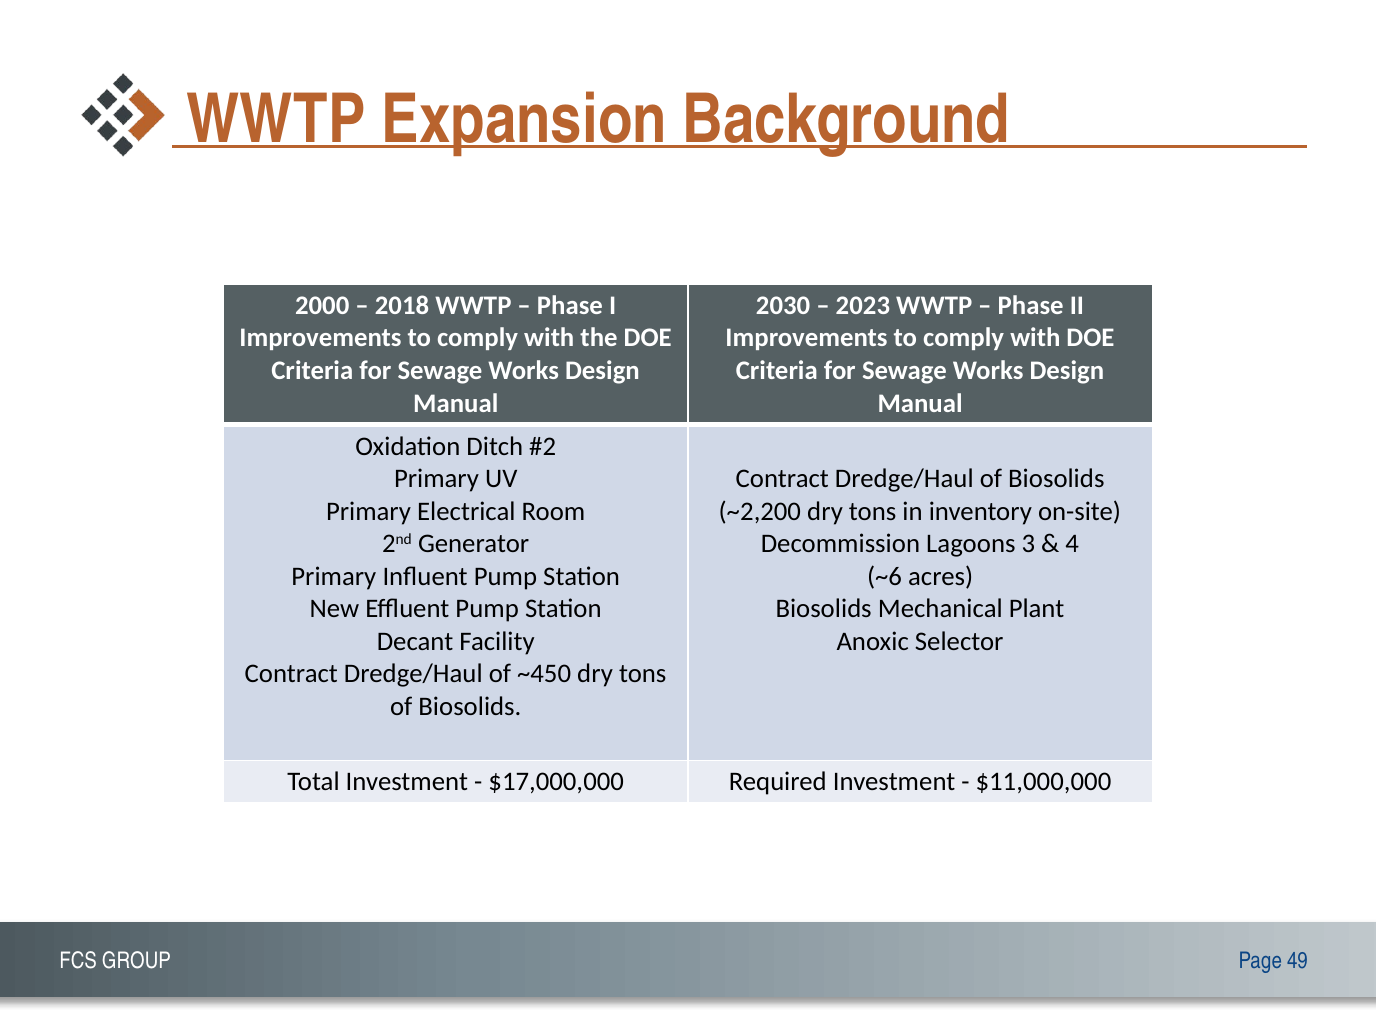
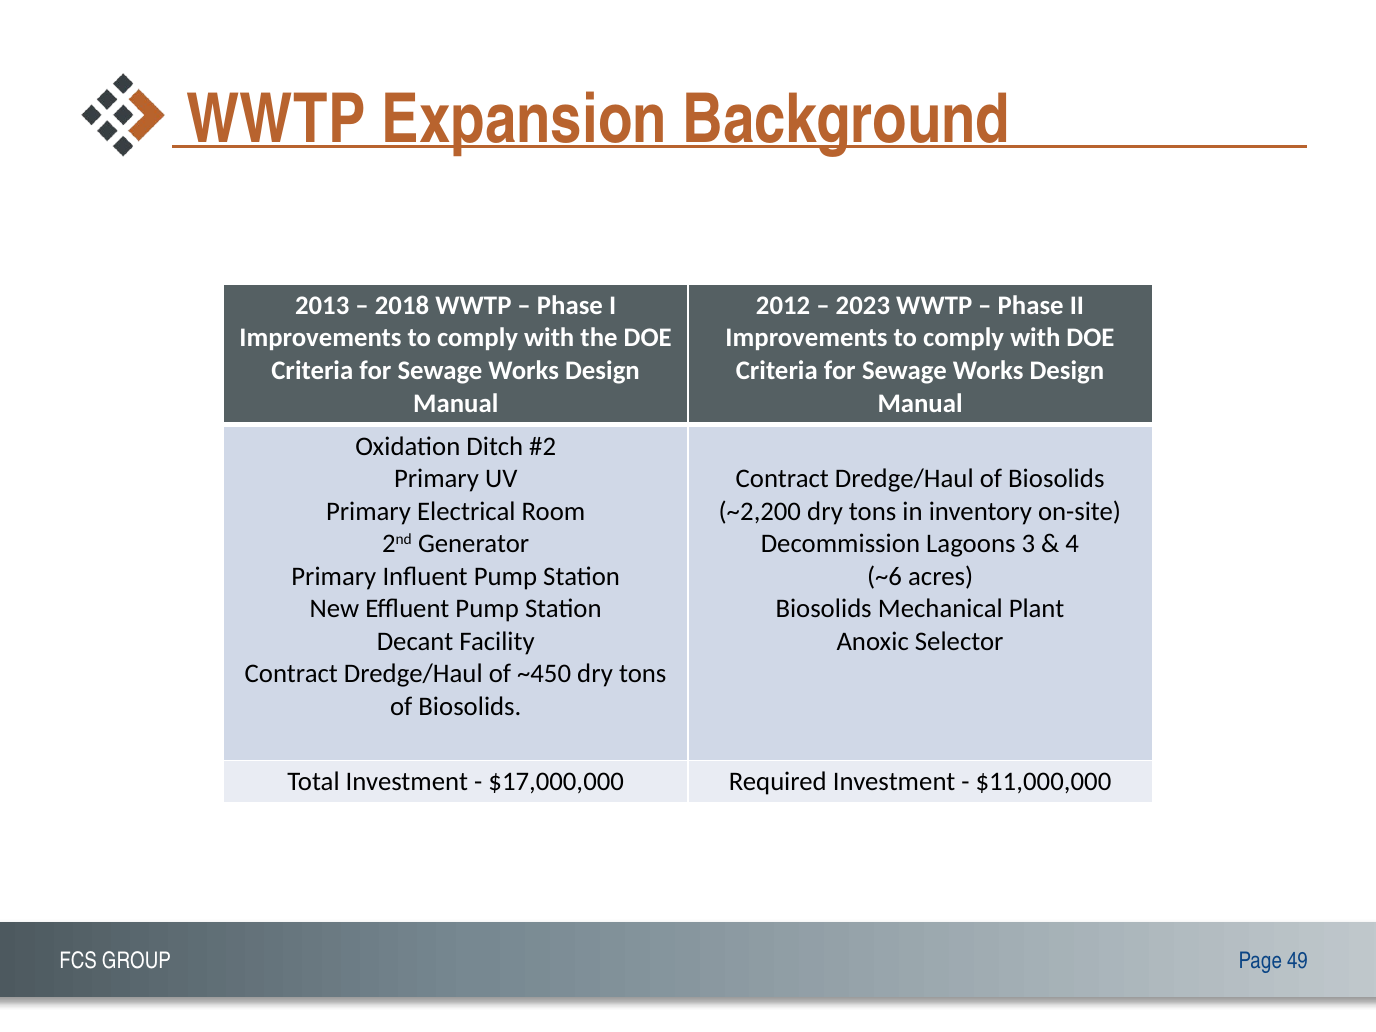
2000: 2000 -> 2013 (322, 306)
2030: 2030 -> 2012 (783, 306)
